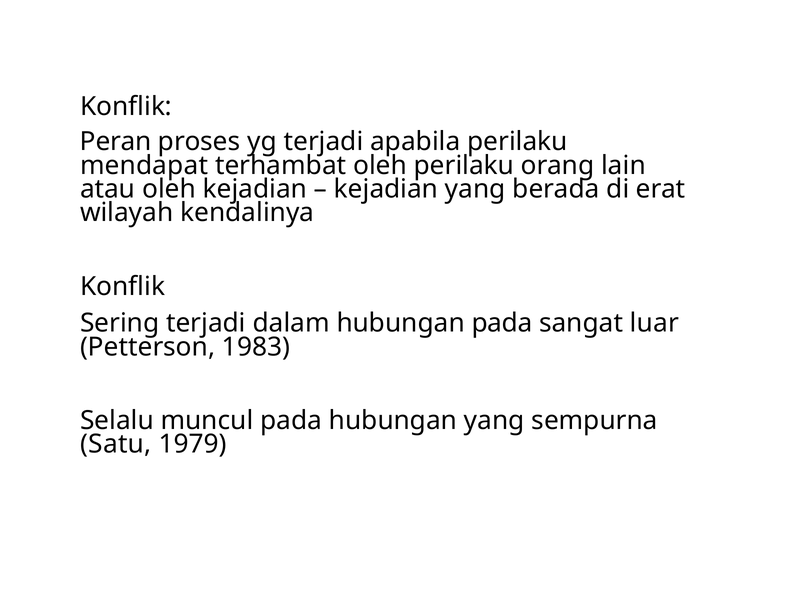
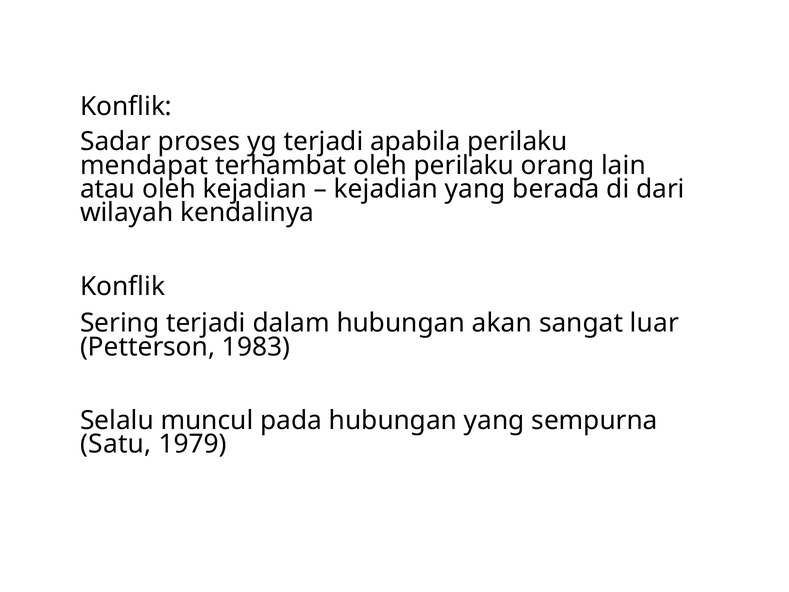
Peran: Peran -> Sadar (116, 142)
erat: erat -> dari (660, 189)
hubungan pada: pada -> akan (502, 323)
